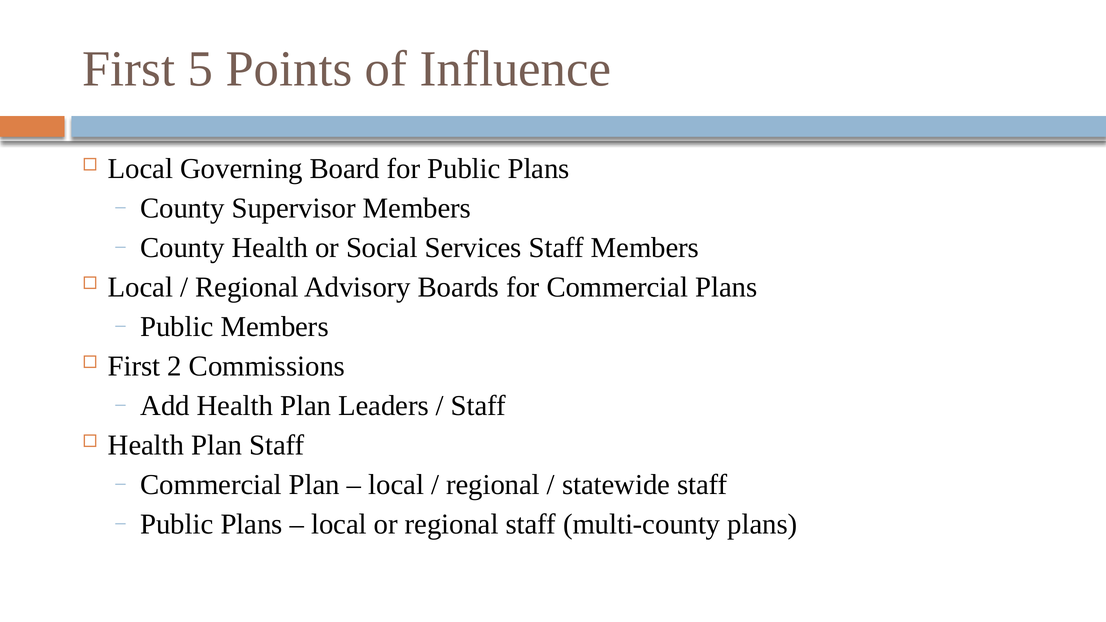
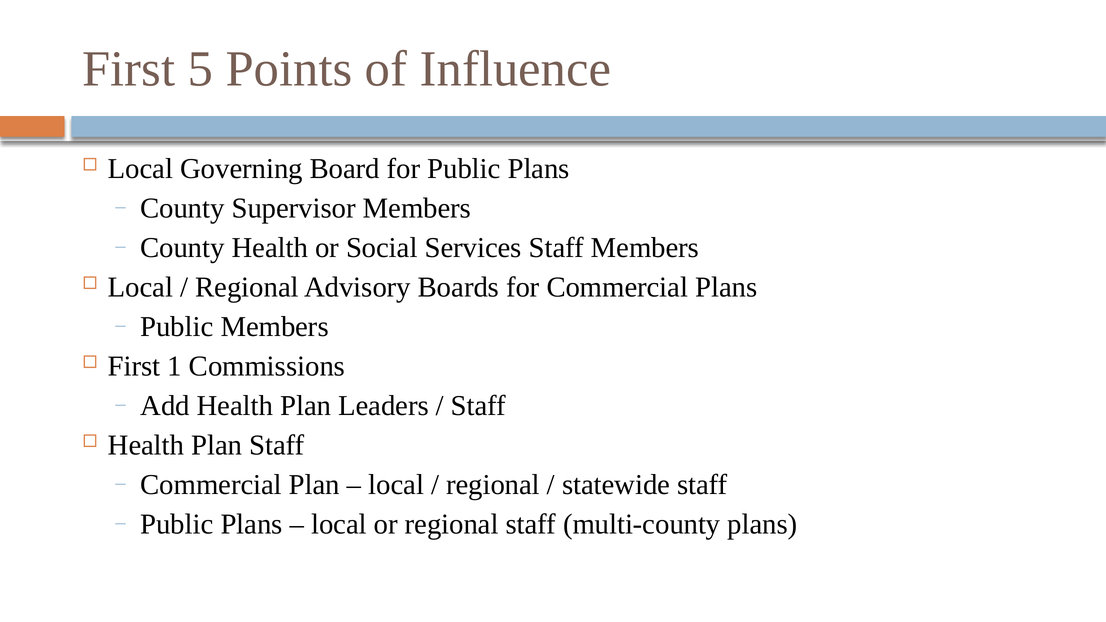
2: 2 -> 1 (175, 366)
